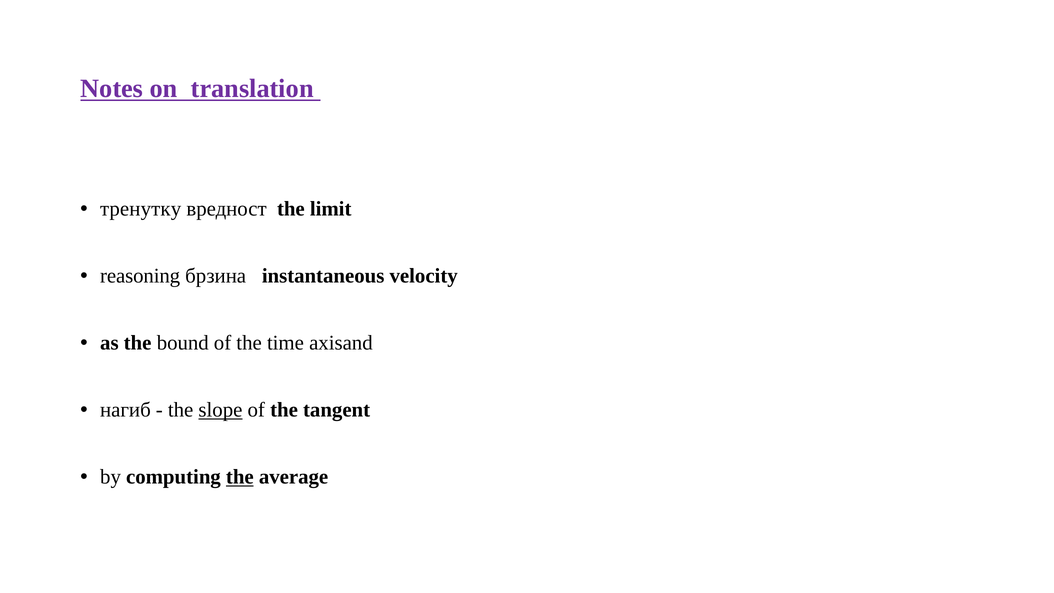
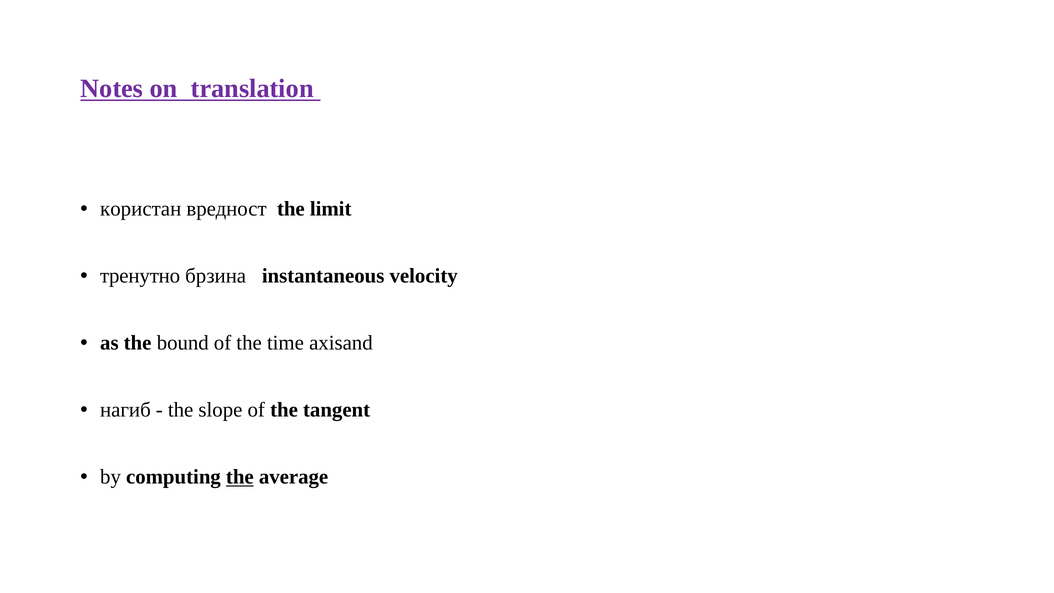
тренутку: тренутку -> користан (141, 209)
reasoning: reasoning -> тренутно (140, 276)
slope underline: present -> none (220, 410)
